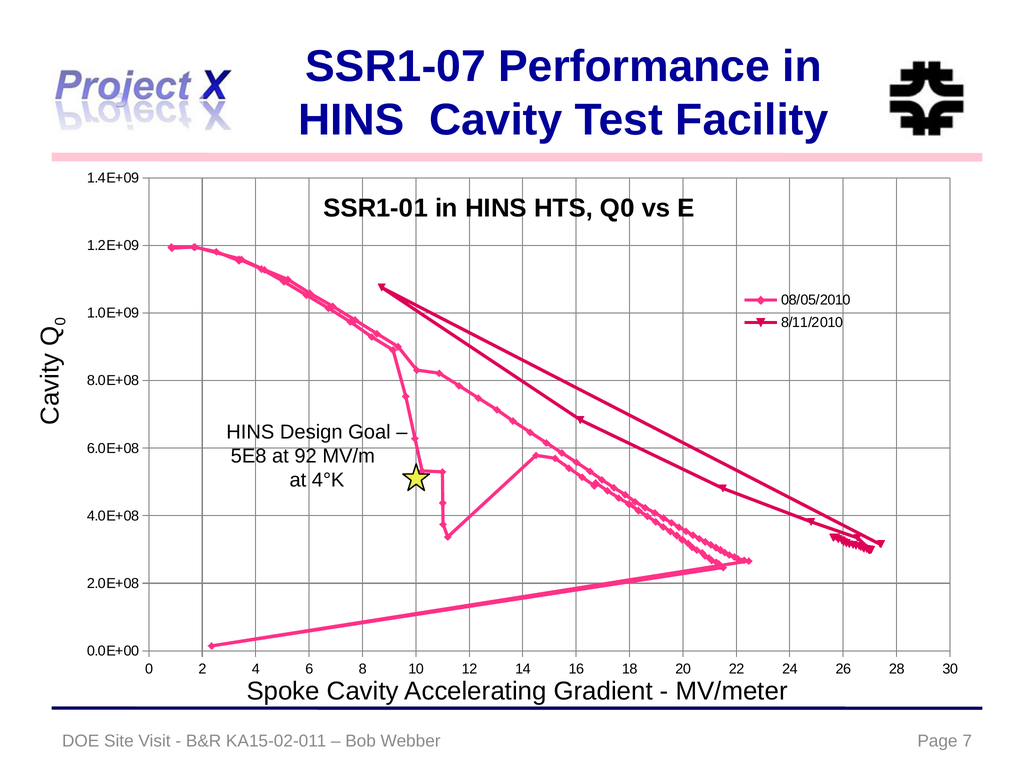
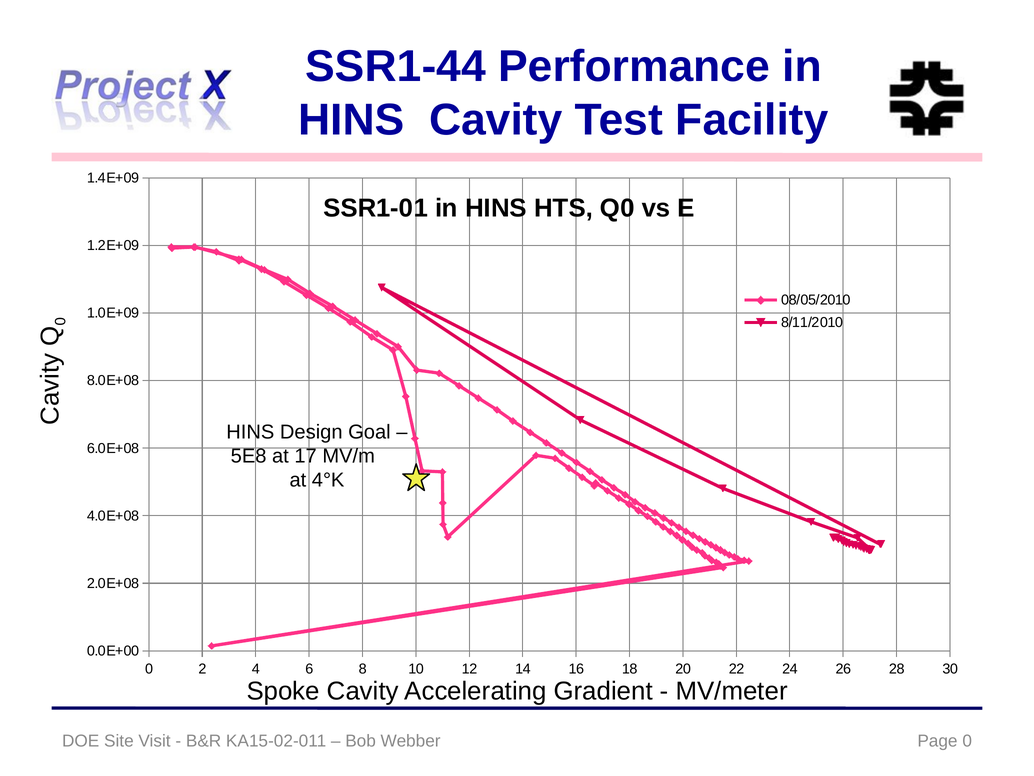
SSR1-07: SSR1-07 -> SSR1-44 (396, 67)
92: 92 -> 17 (306, 456)
Page 7: 7 -> 0 (967, 741)
